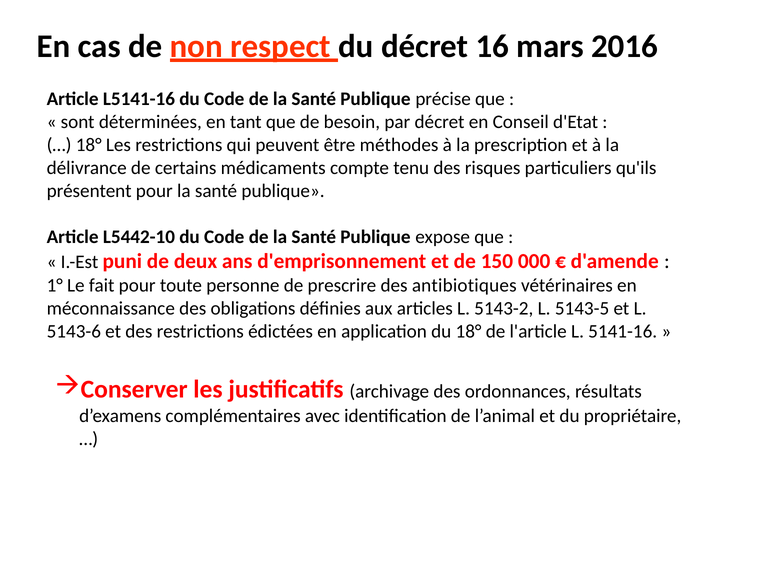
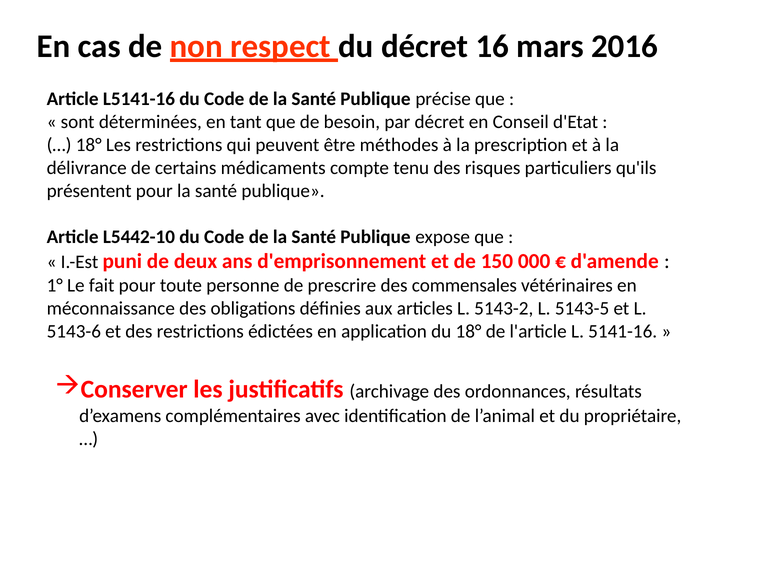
antibiotiques: antibiotiques -> commensales (464, 285)
